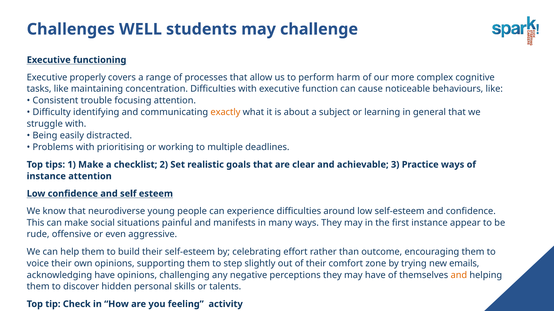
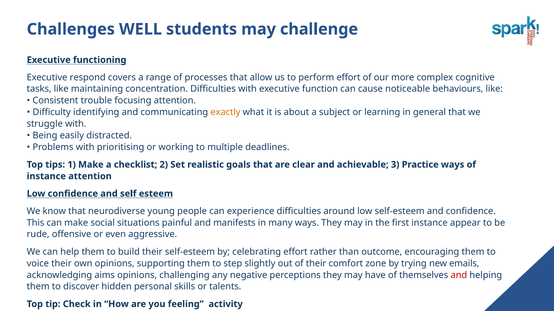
properly: properly -> respond (88, 77)
perform harm: harm -> effort (348, 77)
acknowledging have: have -> aims (105, 276)
and colour: orange -> red (459, 276)
